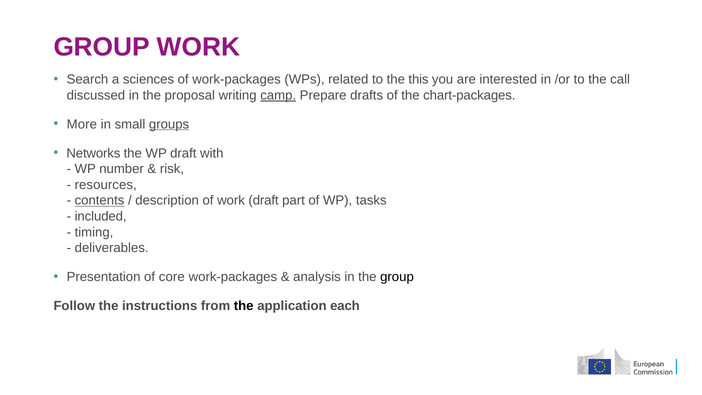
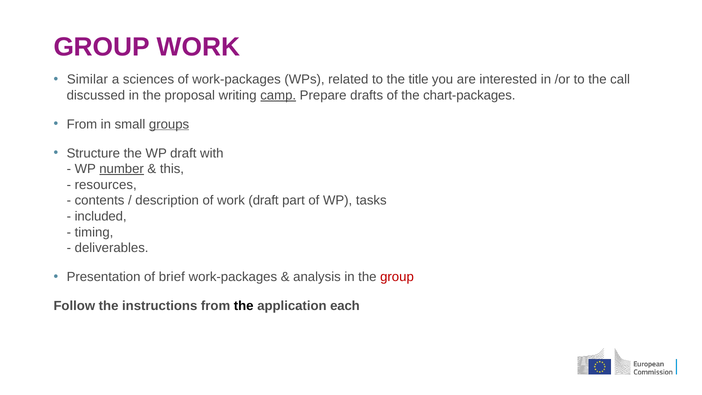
Search: Search -> Similar (87, 79)
this: this -> title (419, 79)
More: More -> From (82, 124)
Networks: Networks -> Structure (93, 153)
number underline: none -> present (122, 169)
risk: risk -> this (172, 169)
contents underline: present -> none (99, 200)
core: core -> brief (172, 277)
group colour: black -> red (397, 277)
